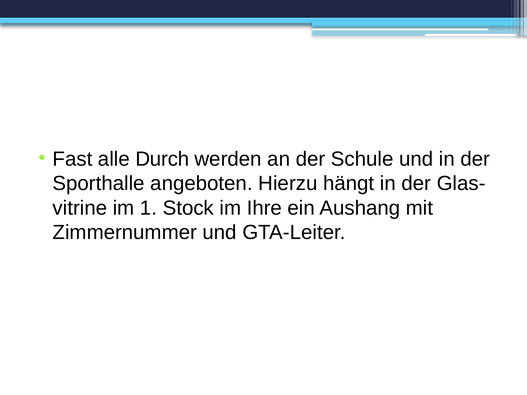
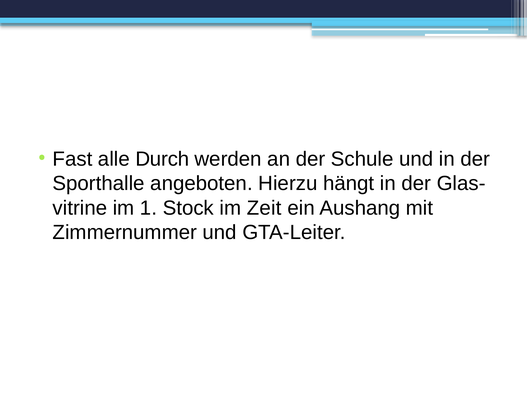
Ihre: Ihre -> Zeit (264, 208)
